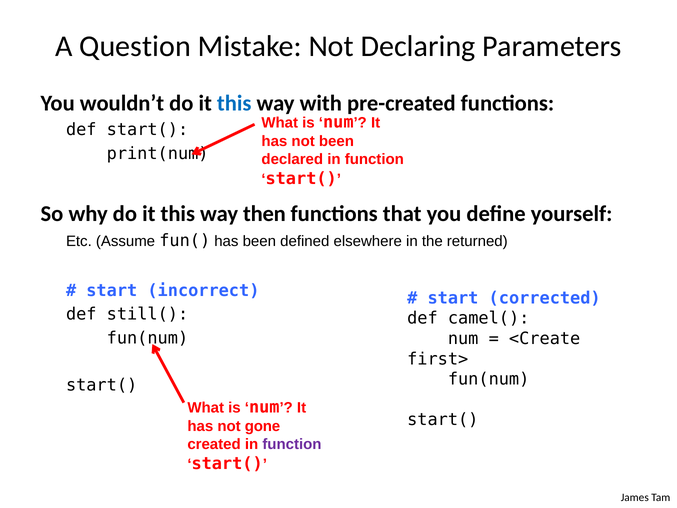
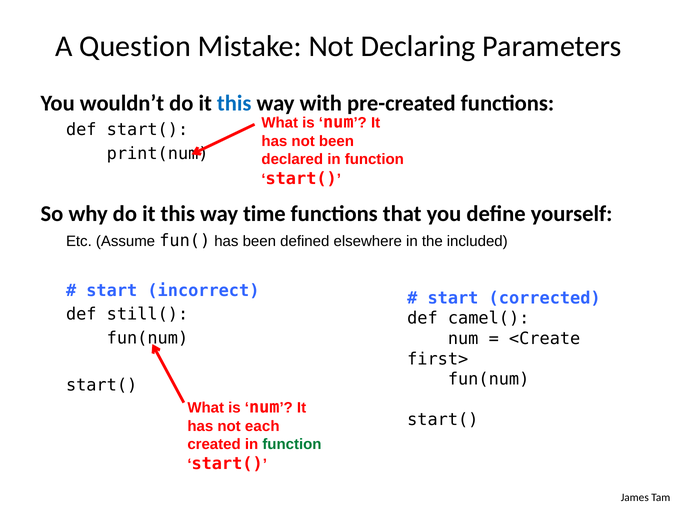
then: then -> time (264, 214)
returned: returned -> included (477, 241)
gone: gone -> each (262, 426)
function colour: purple -> green (292, 444)
